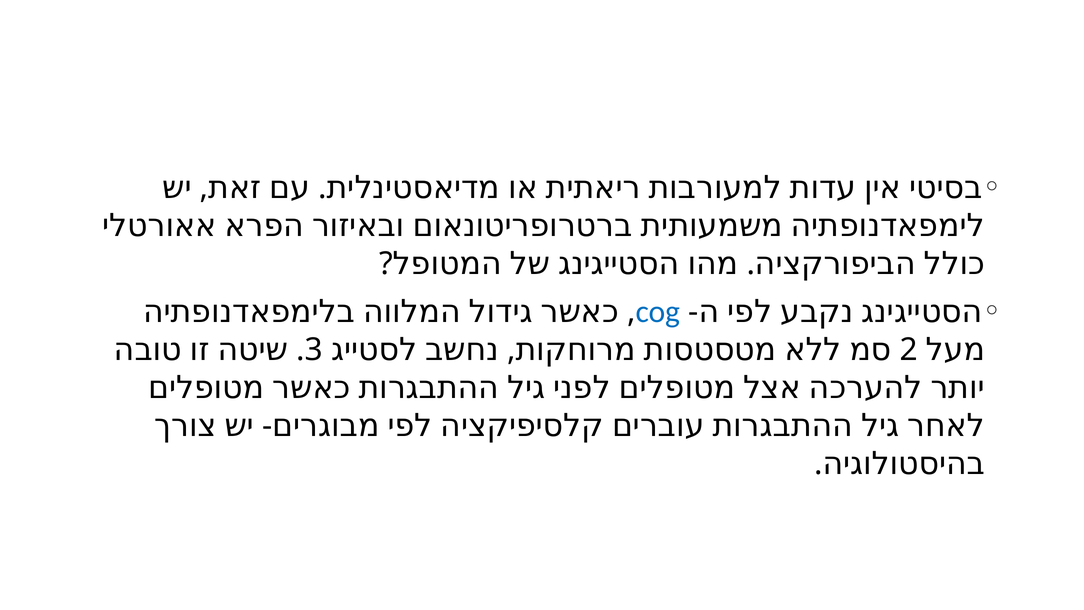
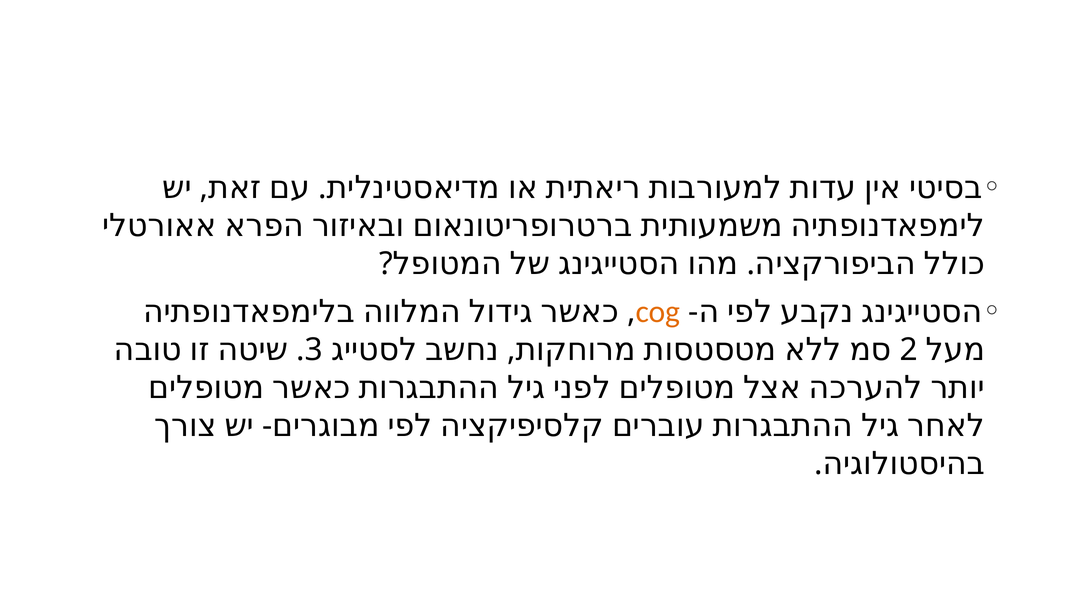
cog colour: blue -> orange (658, 312)
